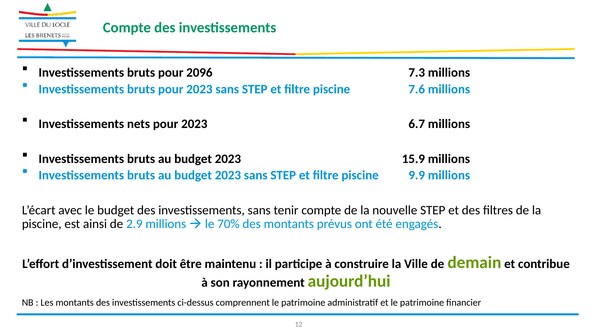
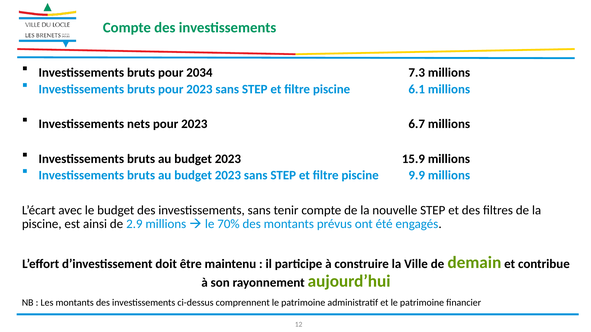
2096: 2096 -> 2034 (199, 73)
7.6: 7.6 -> 6.1 (417, 89)
